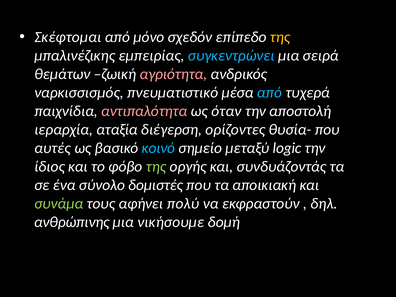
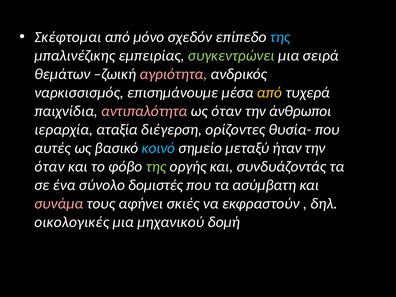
της colour: yellow -> light blue (280, 37)
συγκεντρώνει colour: light blue -> light green (231, 56)
πνευματιστικό: πνευματιστικό -> επισημάνουμε (173, 93)
από colour: light blue -> yellow (270, 93)
αποστολή: αποστολή -> άνθρωποι (300, 111)
logic: logic -> ήταν (287, 148)
ίδιος: ίδιος -> όταν (49, 166)
αποικιακή: αποικιακή -> ασύμβατη (264, 185)
συνάμα colour: light green -> pink (59, 203)
πολύ: πολύ -> σκιές (183, 203)
ανθρώπινης: ανθρώπινης -> οικολογικές (72, 222)
νικήσουμε: νικήσουμε -> μηχανικού (171, 222)
